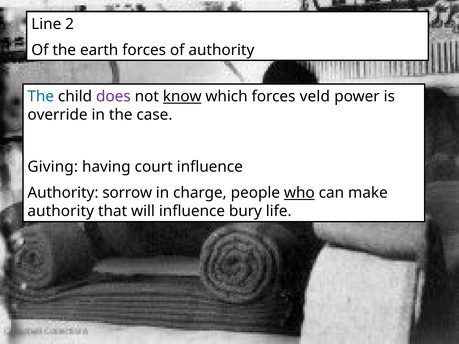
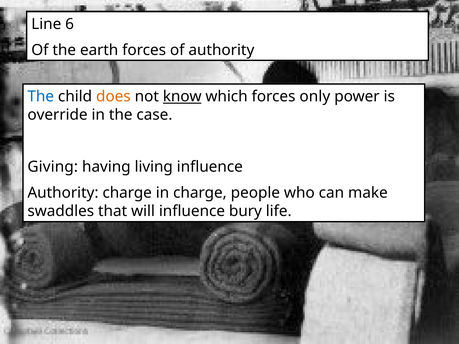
2: 2 -> 6 (70, 24)
does colour: purple -> orange (113, 97)
veld: veld -> only (315, 97)
court: court -> living (154, 167)
Authority sorrow: sorrow -> charge (127, 193)
who underline: present -> none (299, 193)
authority: authority -> swaddles (61, 211)
